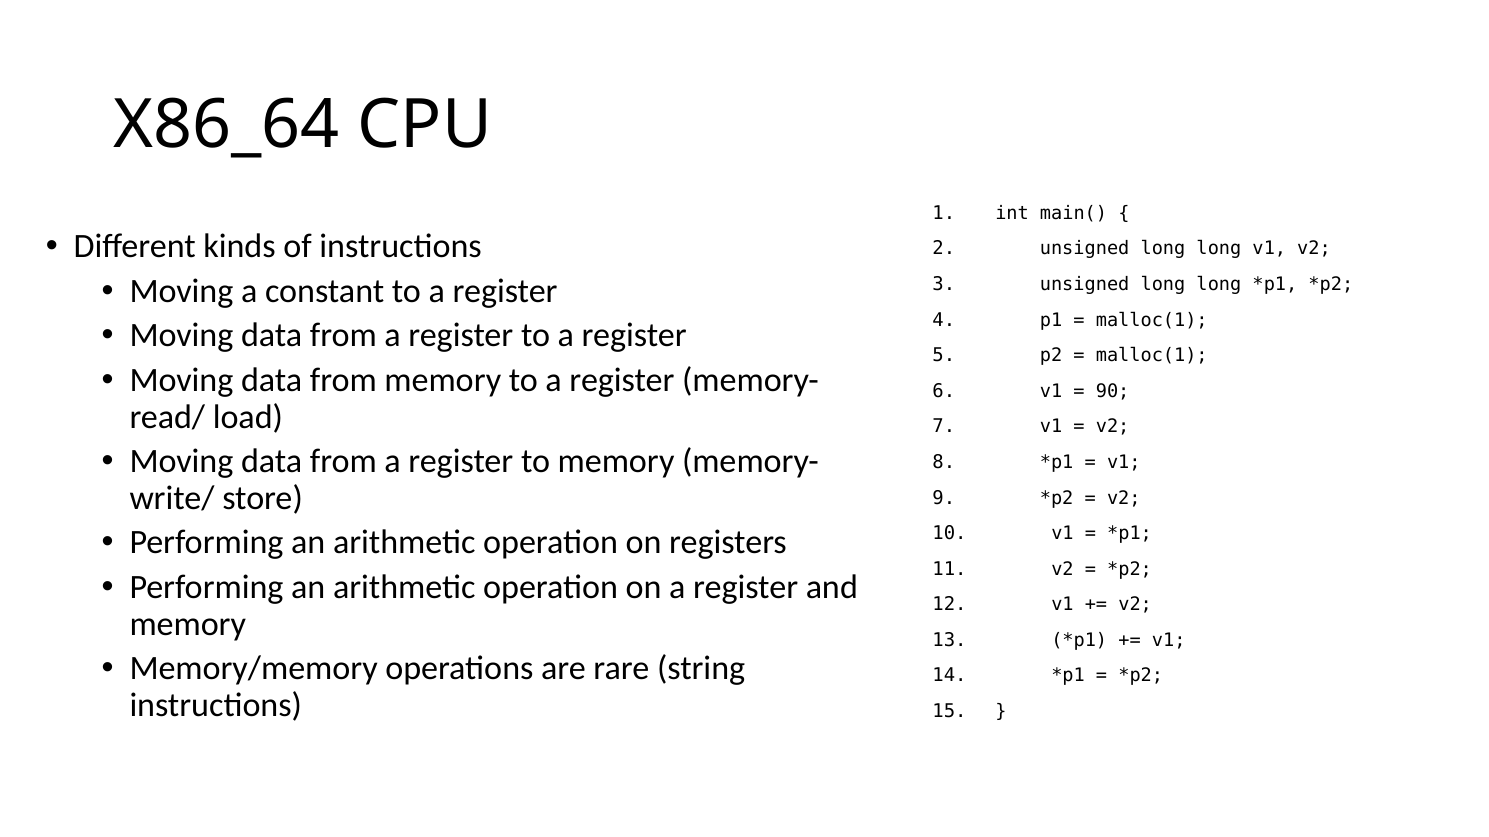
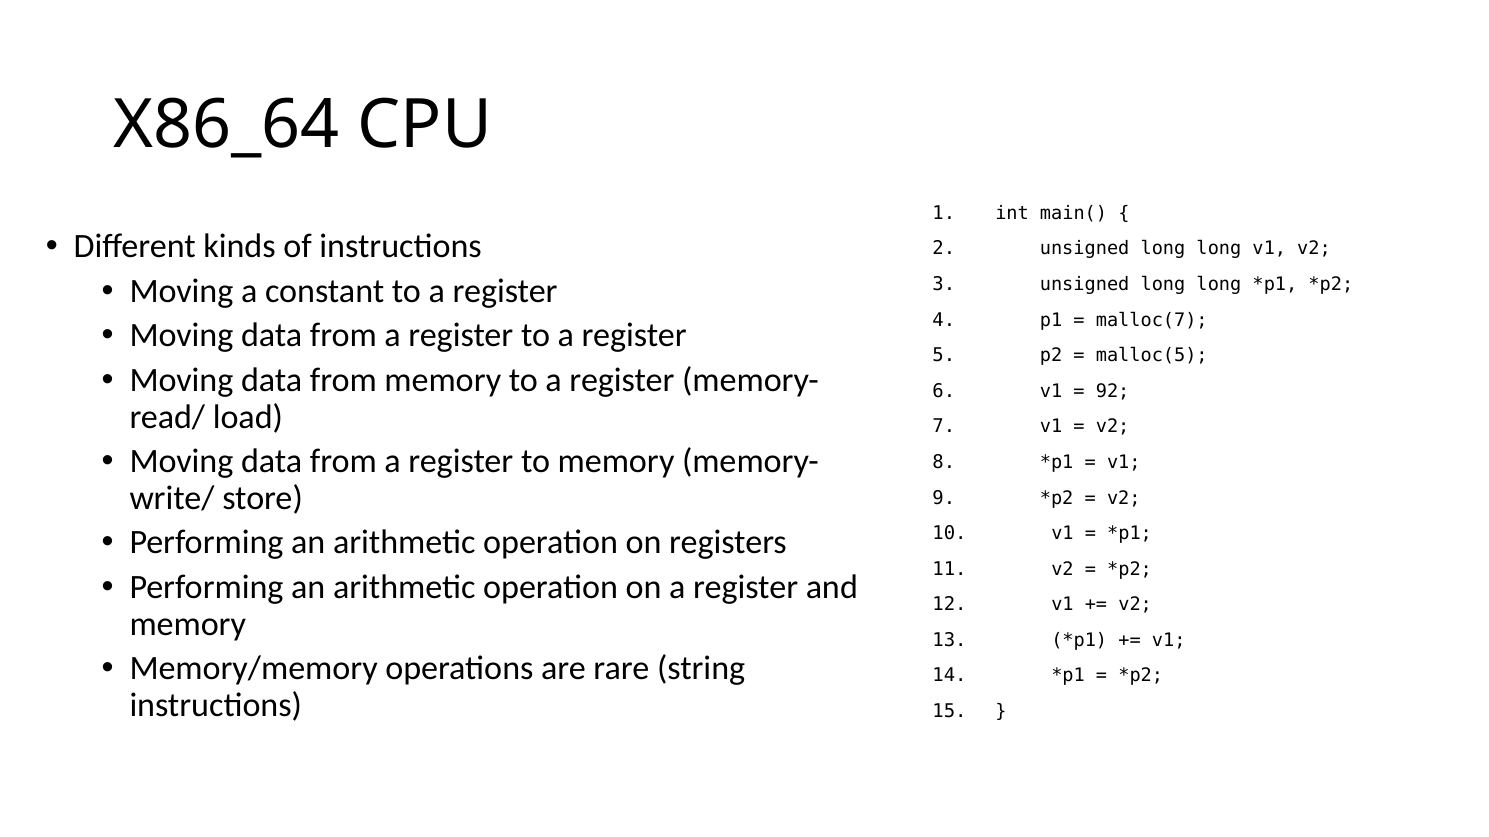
malloc(1: malloc(1 -> malloc(7 (1152, 320)
malloc(1: malloc(1 -> malloc(5 (1152, 356)
90: 90 -> 92 (1113, 391)
